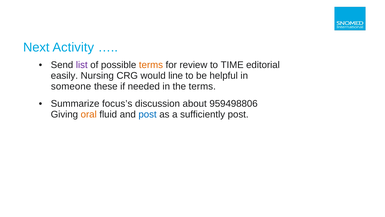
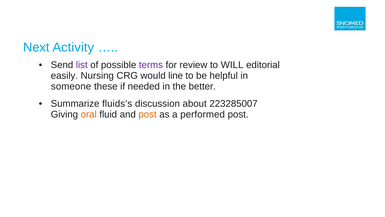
terms colour: orange -> purple (151, 65)
TIME: TIME -> WILL (232, 65)
the terms: terms -> better (202, 86)
focus’s: focus’s -> fluids’s (117, 104)
959498806: 959498806 -> 223285007 (234, 104)
post colour: blue -> orange (148, 114)
sufficiently: sufficiently -> performed (203, 114)
